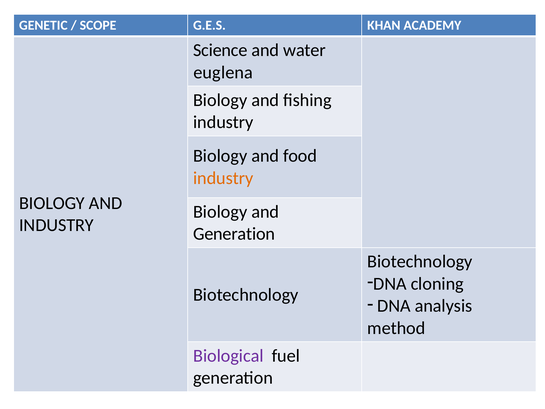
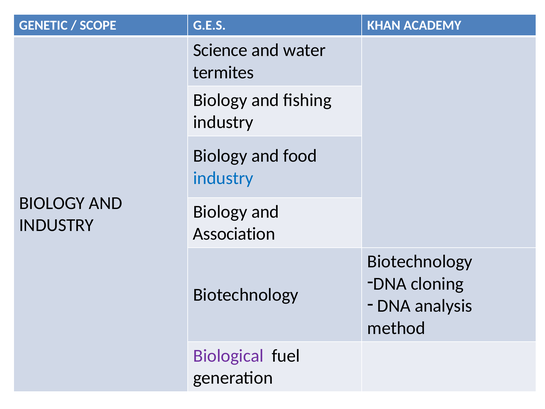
euglena: euglena -> termites (223, 72)
industry colour: orange -> blue (223, 178)
Generation: Generation -> Association (234, 234)
